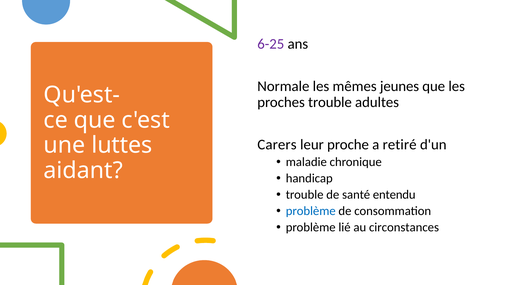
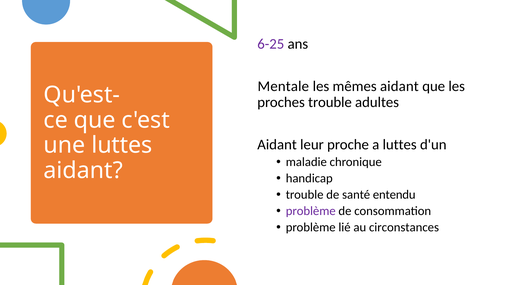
Normale: Normale -> Mentale (283, 86)
mêmes jeunes: jeunes -> aidant (399, 86)
Carers: Carers -> Aidant (277, 145)
a retiré: retiré -> luttes (400, 145)
problème colour: blue -> purple (311, 211)
